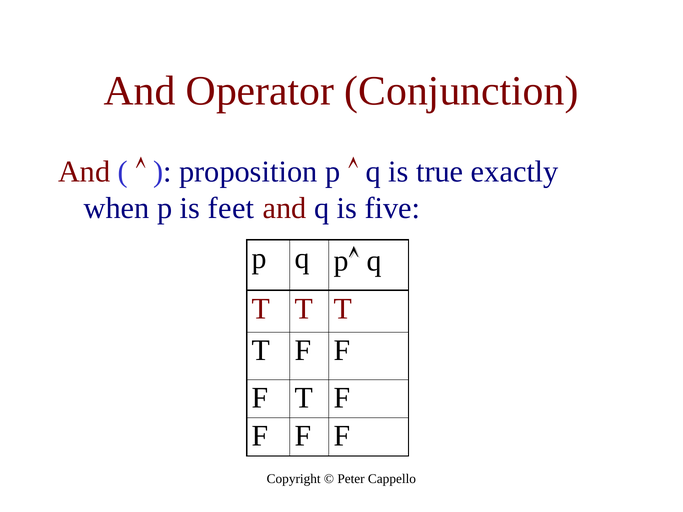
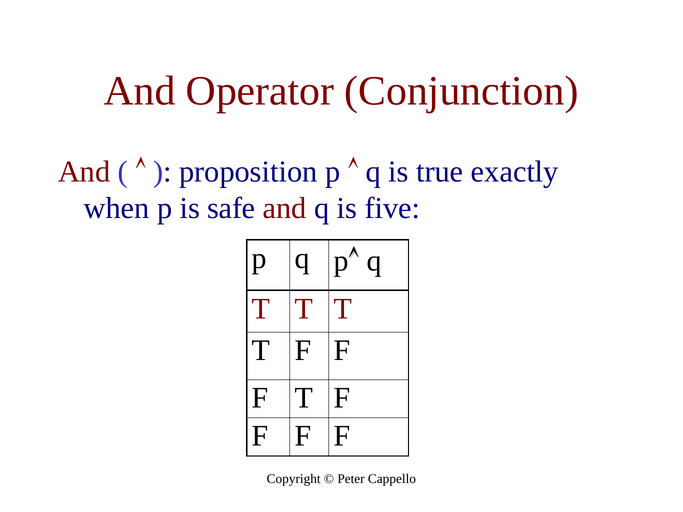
feet: feet -> safe (231, 208)
